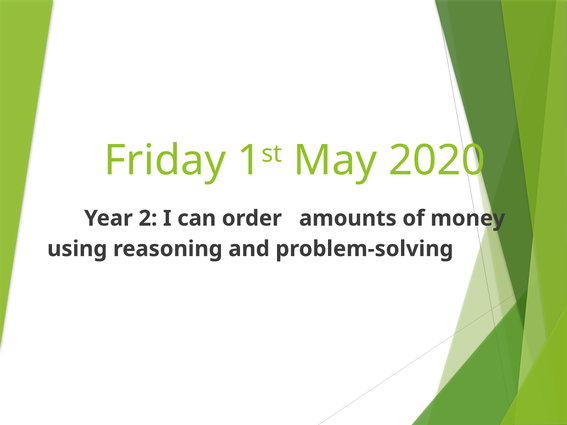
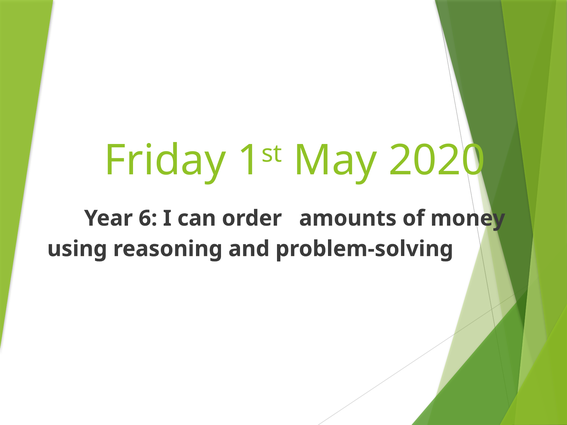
2: 2 -> 6 (148, 218)
